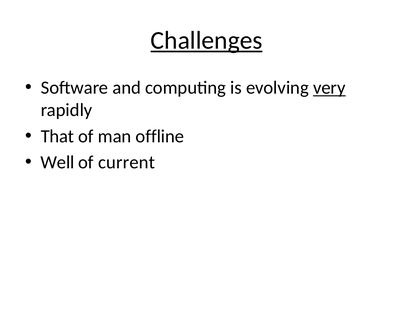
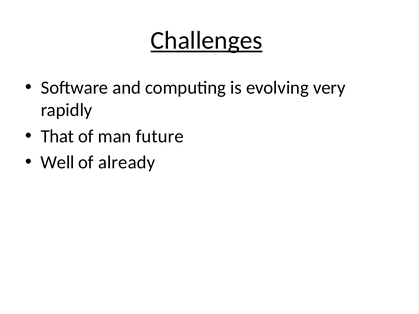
very underline: present -> none (329, 88)
offline: offline -> future (160, 136)
current: current -> already (127, 162)
